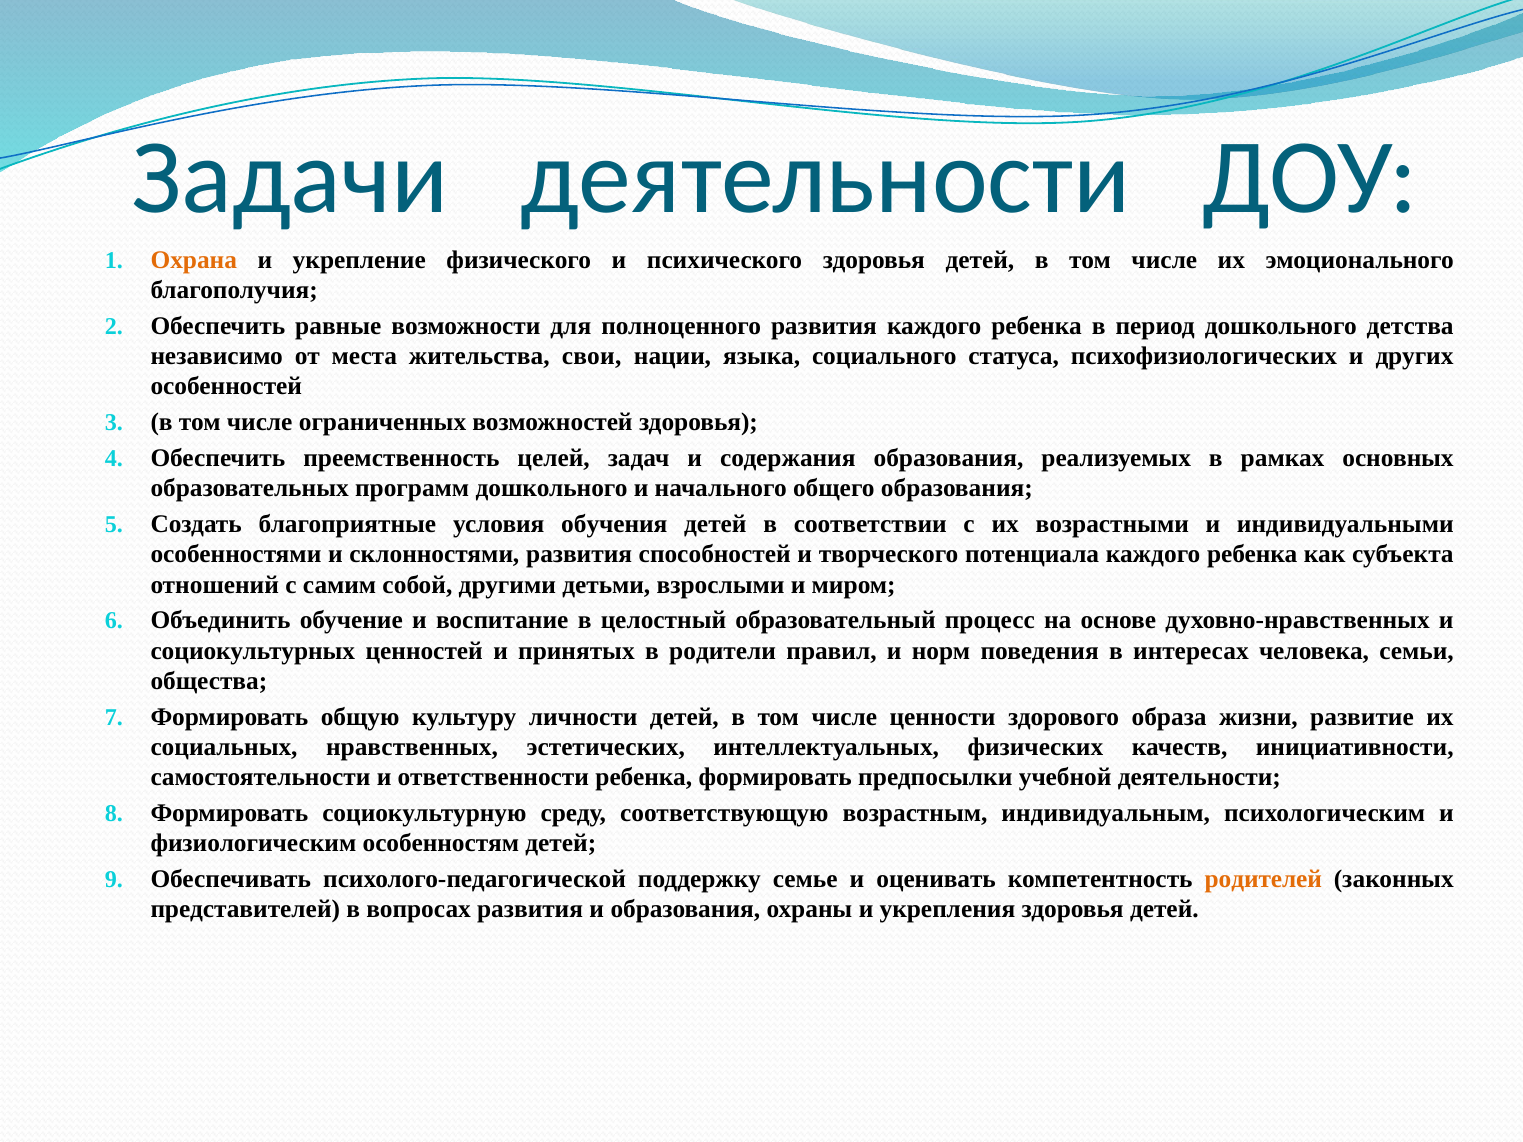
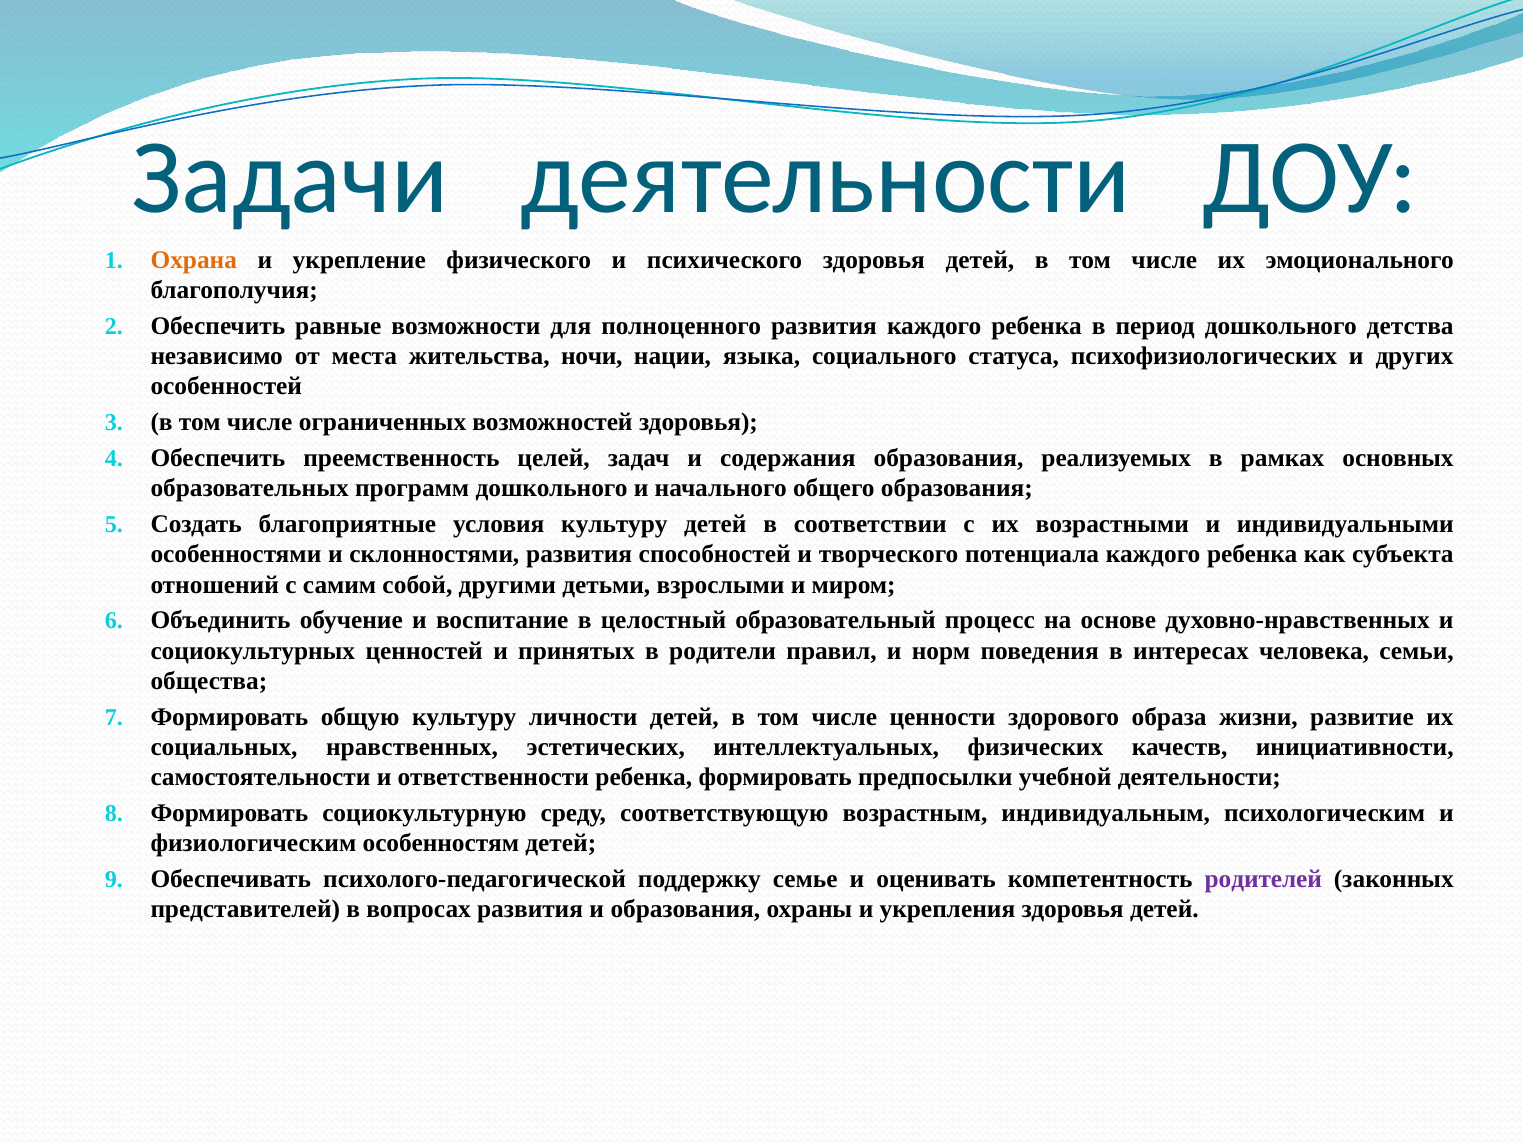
свои: свои -> ночи (592, 356)
условия обучения: обучения -> культуру (614, 524)
родителей colour: orange -> purple (1263, 879)
